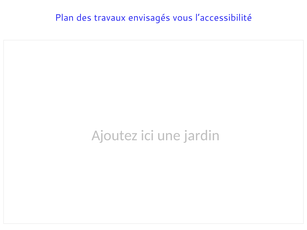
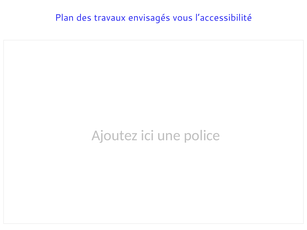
jardin: jardin -> police (202, 136)
